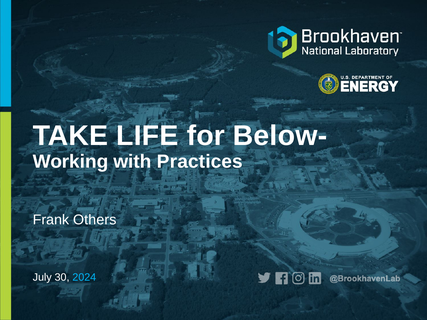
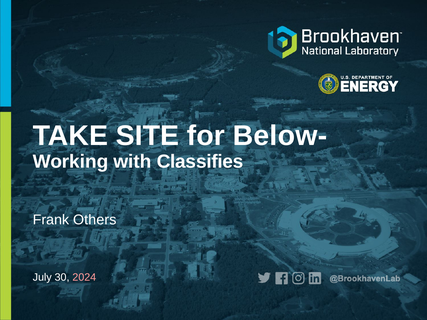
LIFE: LIFE -> SITE (147, 136)
Practices: Practices -> Classifies (200, 162)
2024 colour: light blue -> pink (84, 277)
